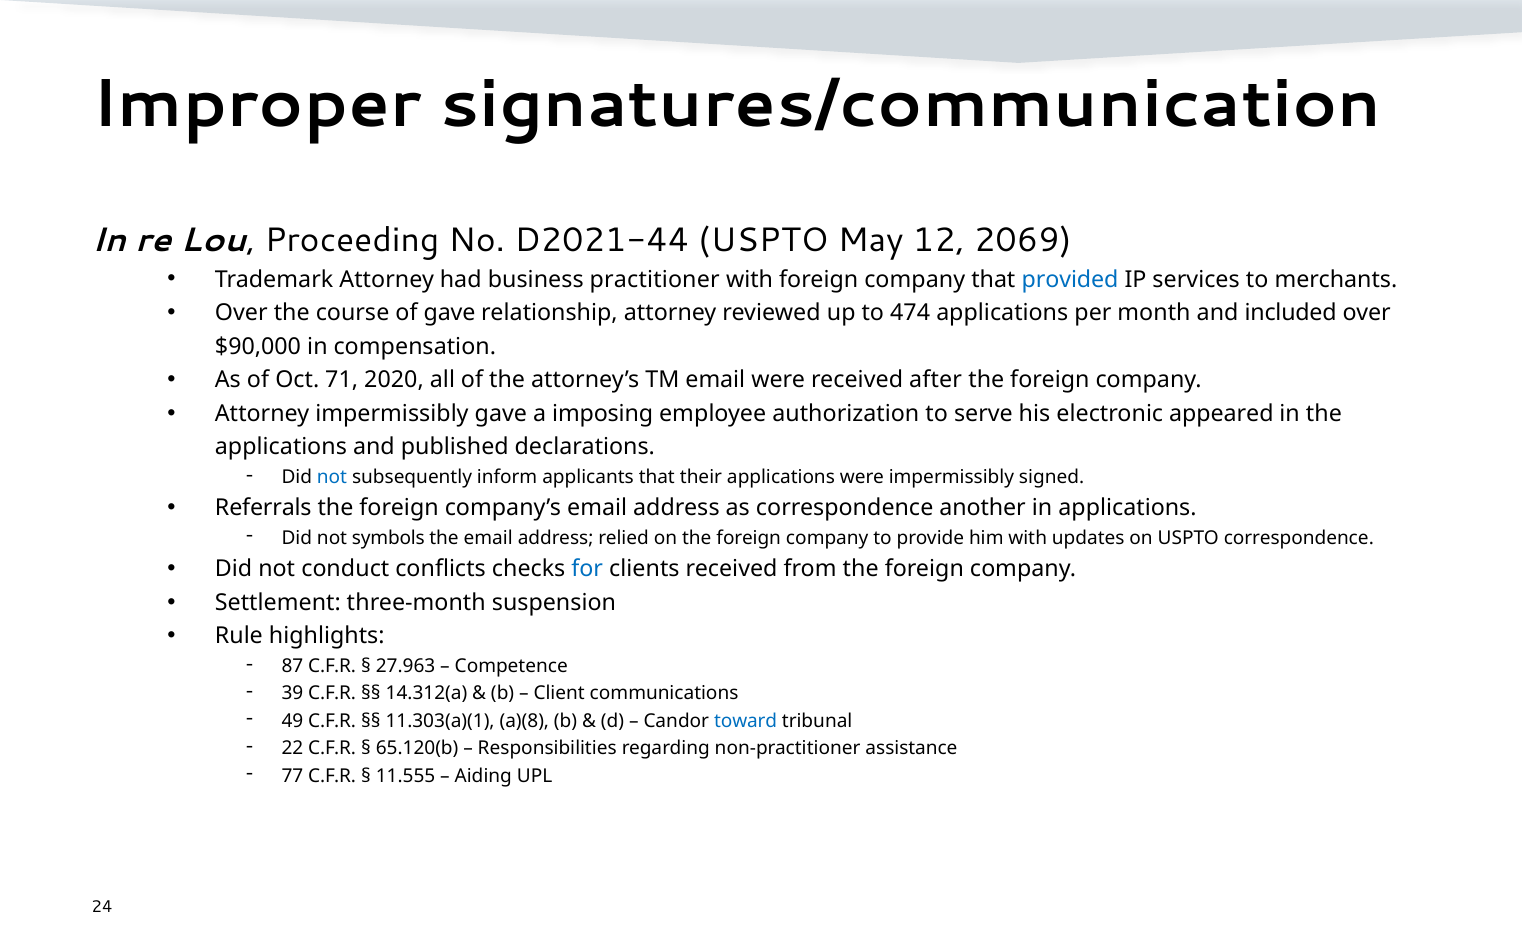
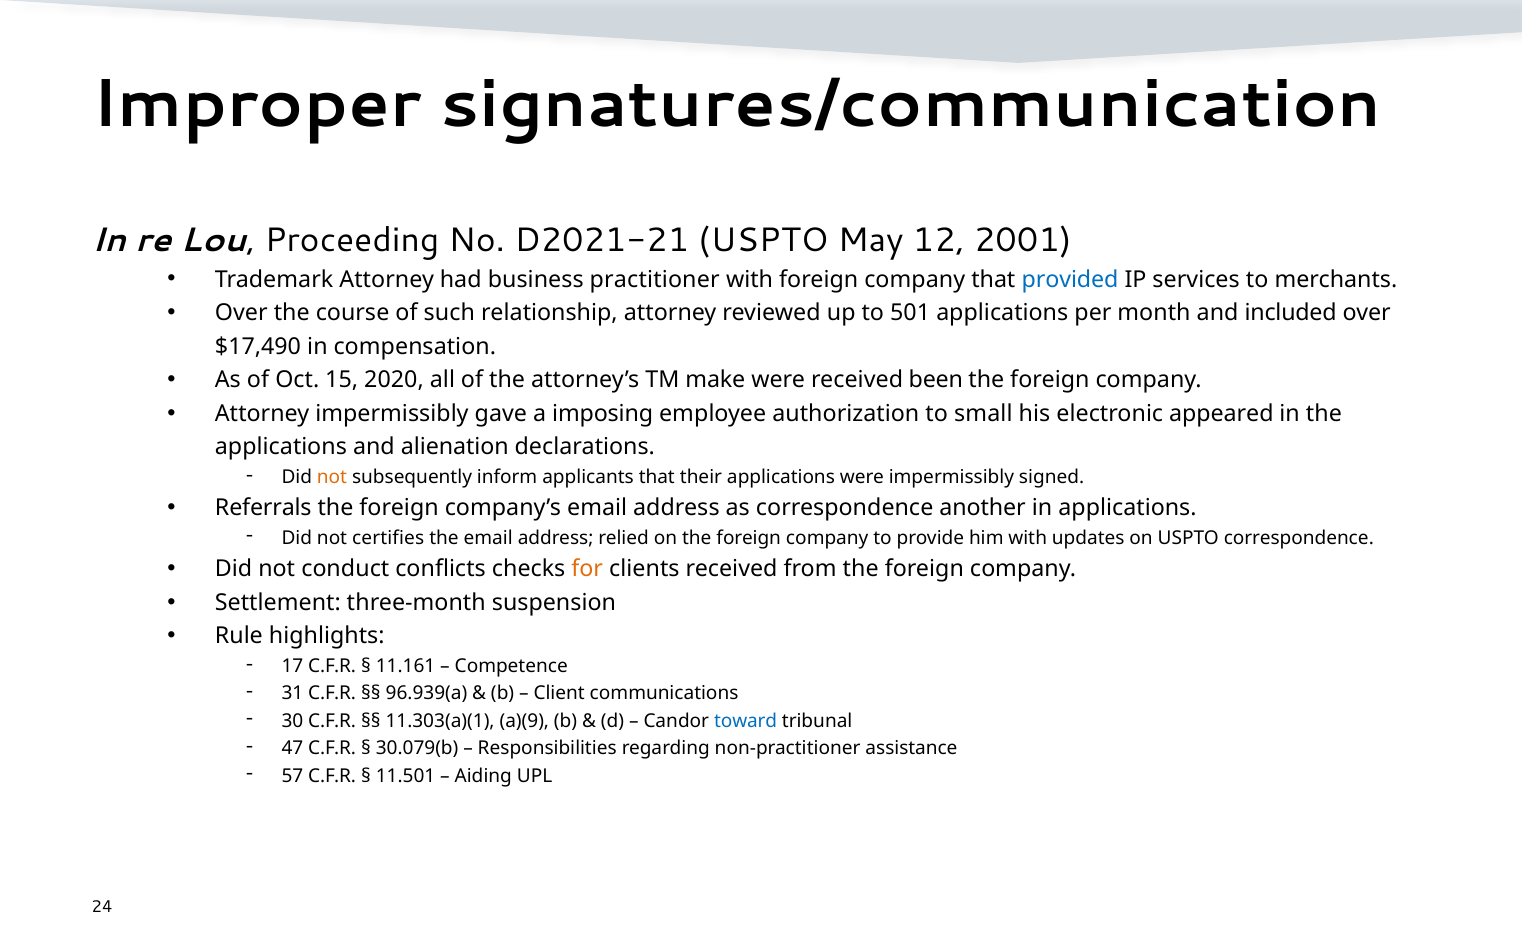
D2021-44: D2021-44 -> D2021-21 (602, 240)
2069: 2069 -> 2001 (1023, 240)
of gave: gave -> such (449, 313)
474: 474 -> 501 (910, 313)
$90,000: $90,000 -> $17,490 (258, 346)
71: 71 -> 15 (342, 380)
TM email: email -> make (715, 380)
after: after -> been (936, 380)
serve: serve -> small (983, 413)
published: published -> alienation (455, 447)
not colour: blue -> orange (332, 477)
symbols: symbols -> certifies (388, 537)
for colour: blue -> orange (587, 569)
87: 87 -> 17 (292, 665)
27.963: 27.963 -> 11.161 (406, 665)
39: 39 -> 31 (292, 693)
14.312(a: 14.312(a -> 96.939(a (426, 693)
49: 49 -> 30 (292, 720)
a)(8: a)(8 -> a)(9 (524, 720)
22: 22 -> 47 (292, 748)
65.120(b: 65.120(b -> 30.079(b (417, 748)
77: 77 -> 57 (292, 775)
11.555: 11.555 -> 11.501 (406, 775)
